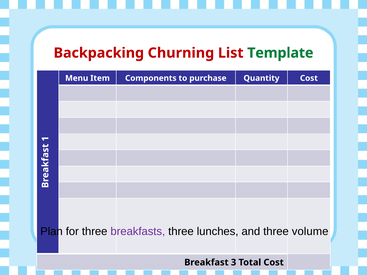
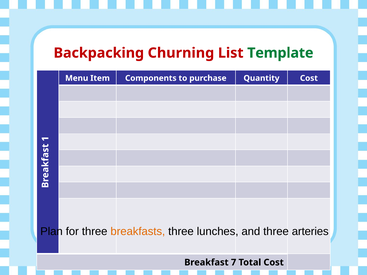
breakfasts colour: purple -> orange (138, 232)
volume: volume -> arteries (310, 232)
3: 3 -> 7 (234, 263)
